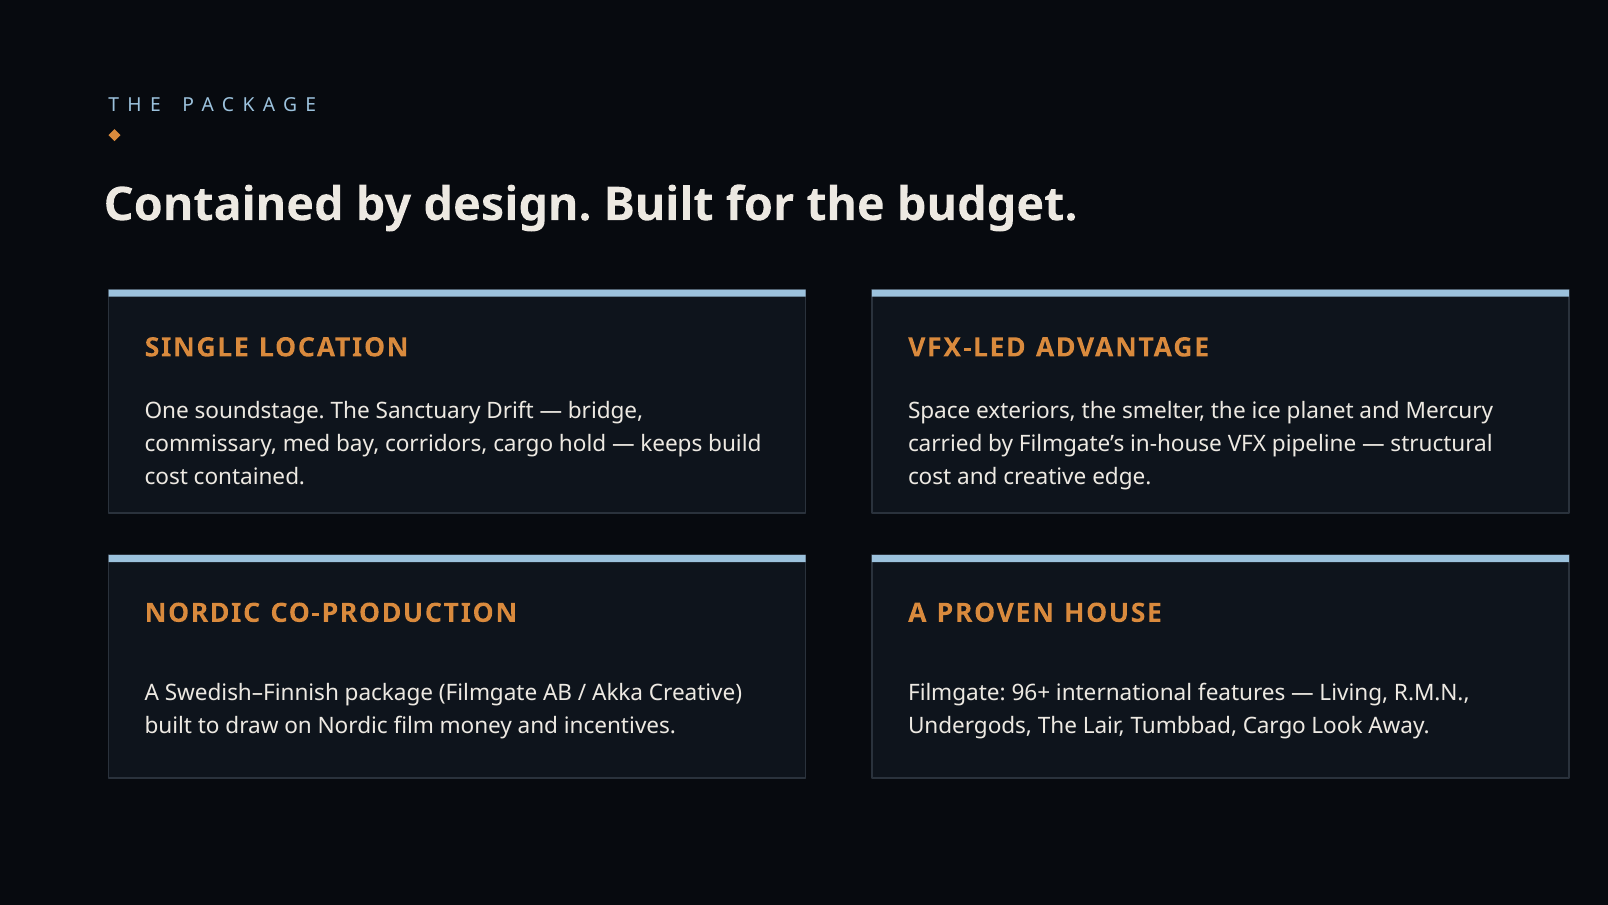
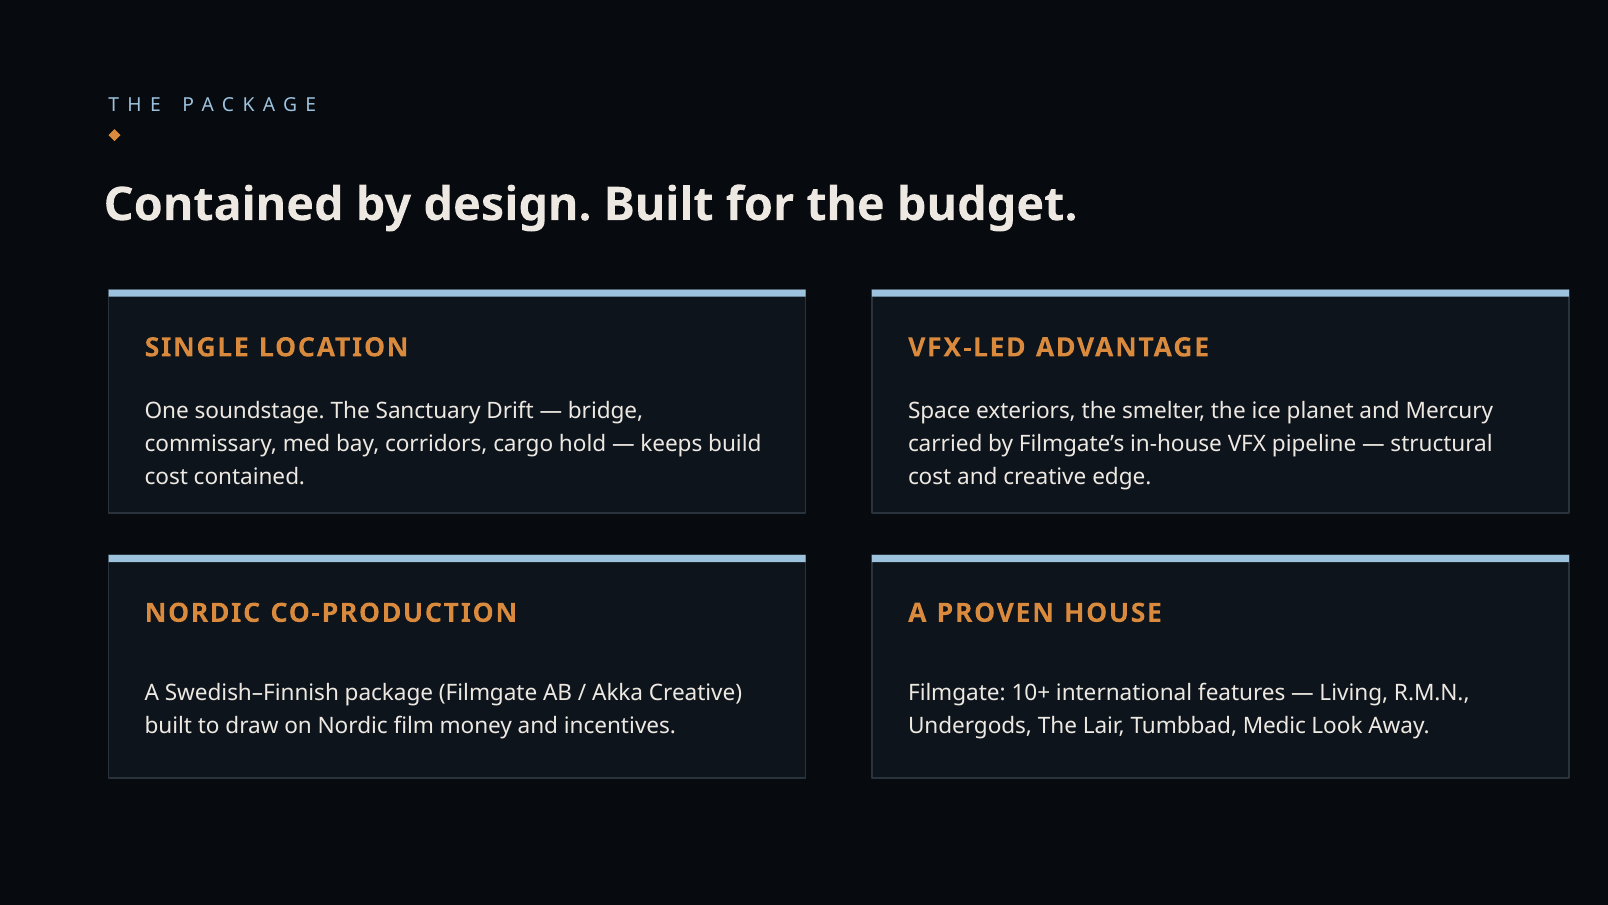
96+: 96+ -> 10+ (1031, 692)
Tumbbad Cargo: Cargo -> Medic (1274, 725)
